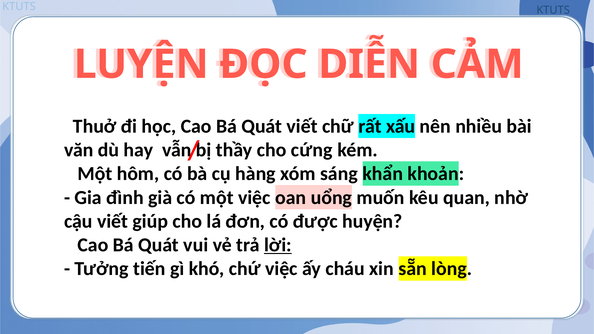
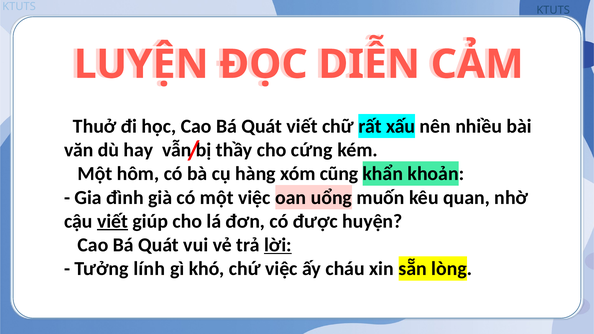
sáng: sáng -> cũng (339, 174)
viết underline: none -> present (113, 221)
tiến: tiến -> lính (149, 269)
